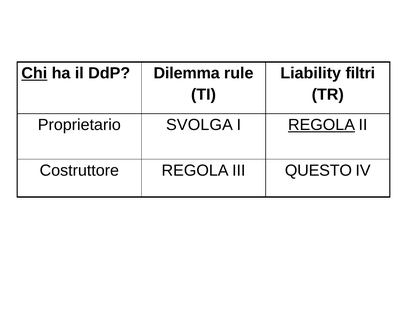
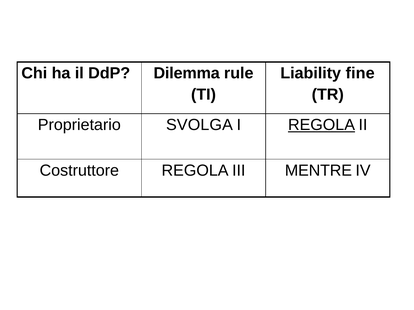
Chi underline: present -> none (34, 73)
filtri: filtri -> fine (360, 73)
QUESTO: QUESTO -> MENTRE (318, 171)
